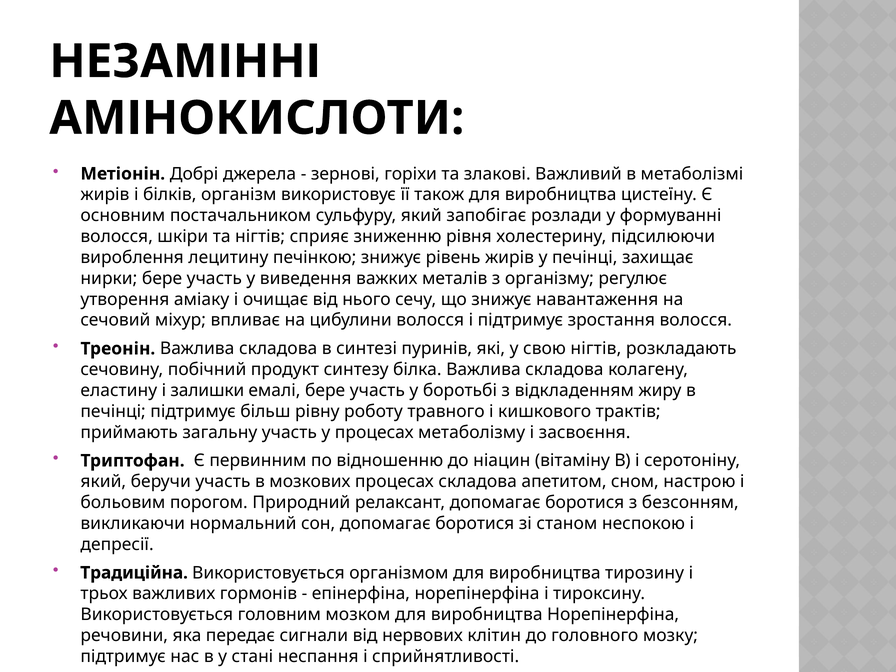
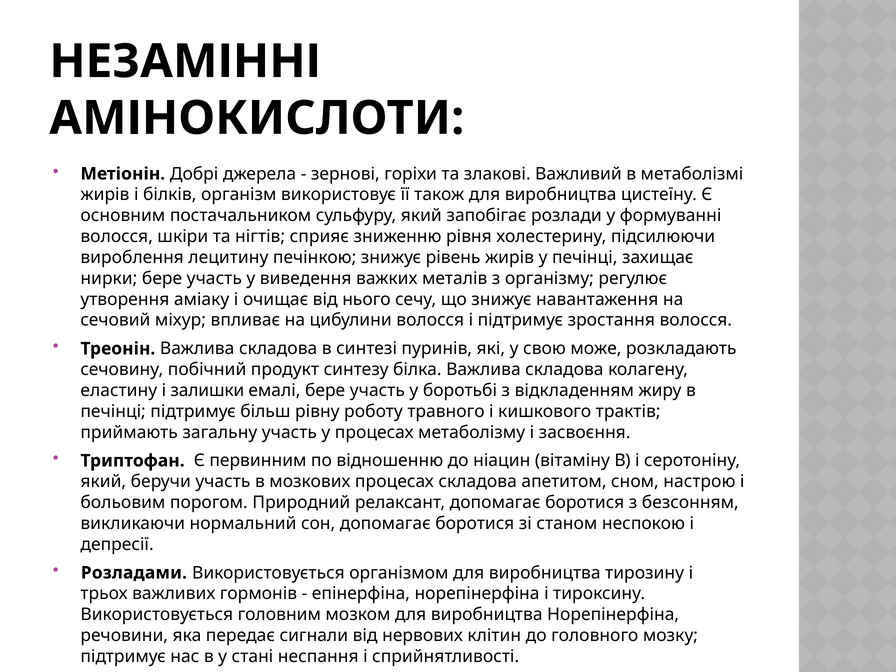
свою нігтів: нігтів -> може (596, 349)
Традиційна: Традиційна -> Розладами (134, 573)
